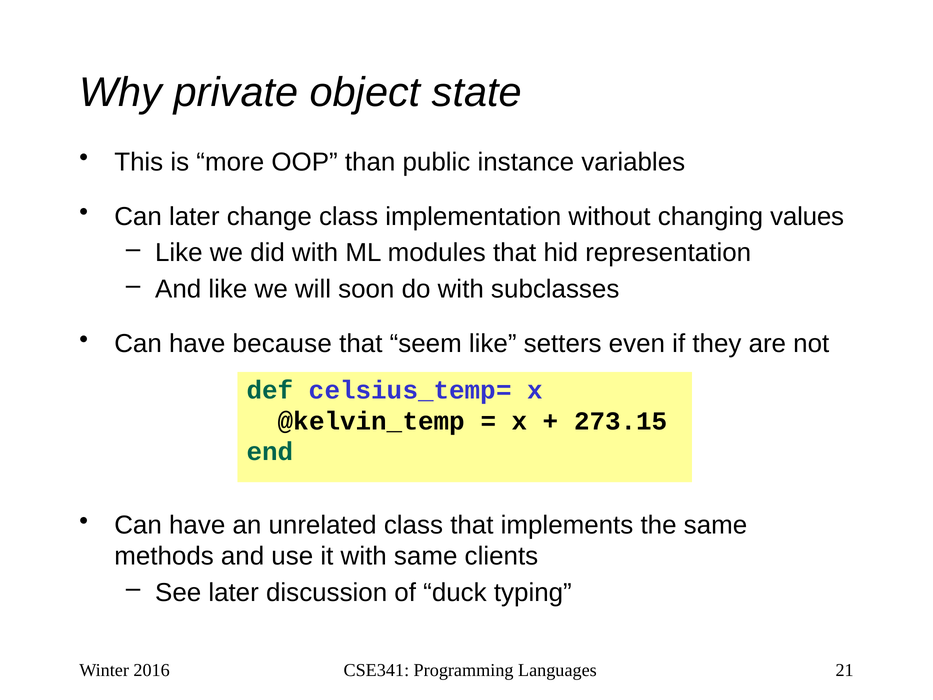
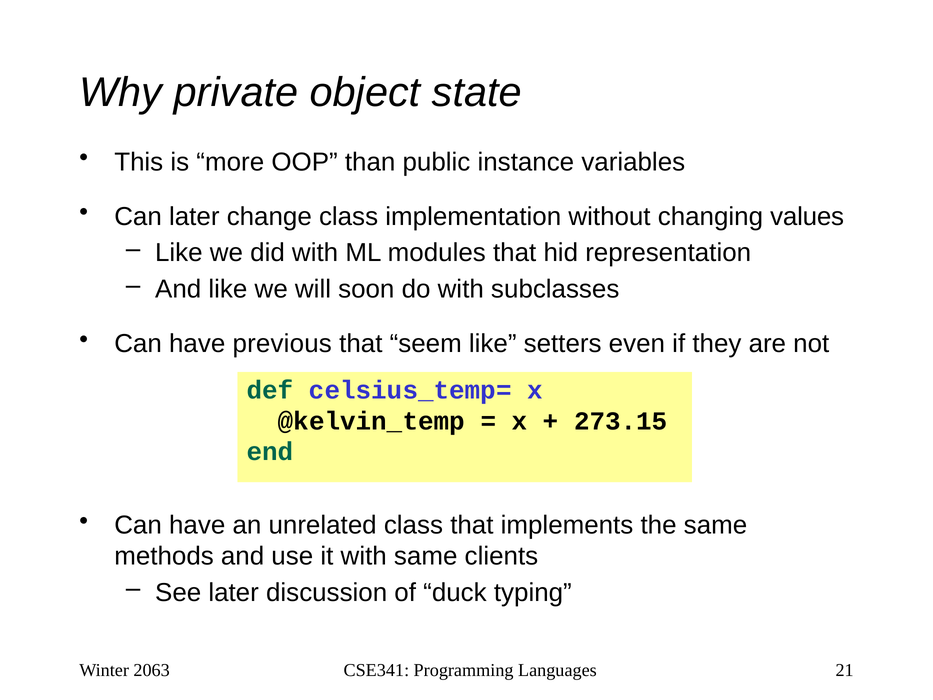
because: because -> previous (282, 344)
2016: 2016 -> 2063 (152, 670)
